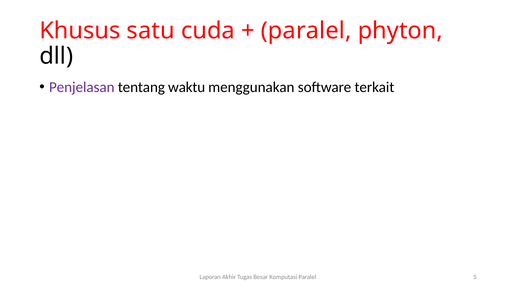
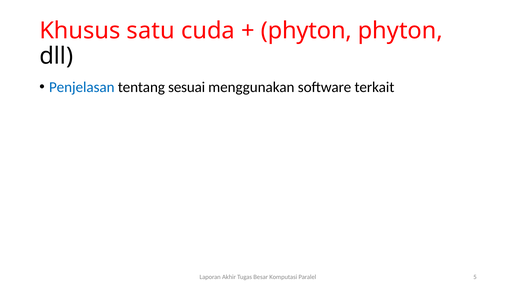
paralel: paralel -> phyton (306, 31)
Penjelasan colour: purple -> blue (82, 87)
waktu: waktu -> sesuai (187, 87)
